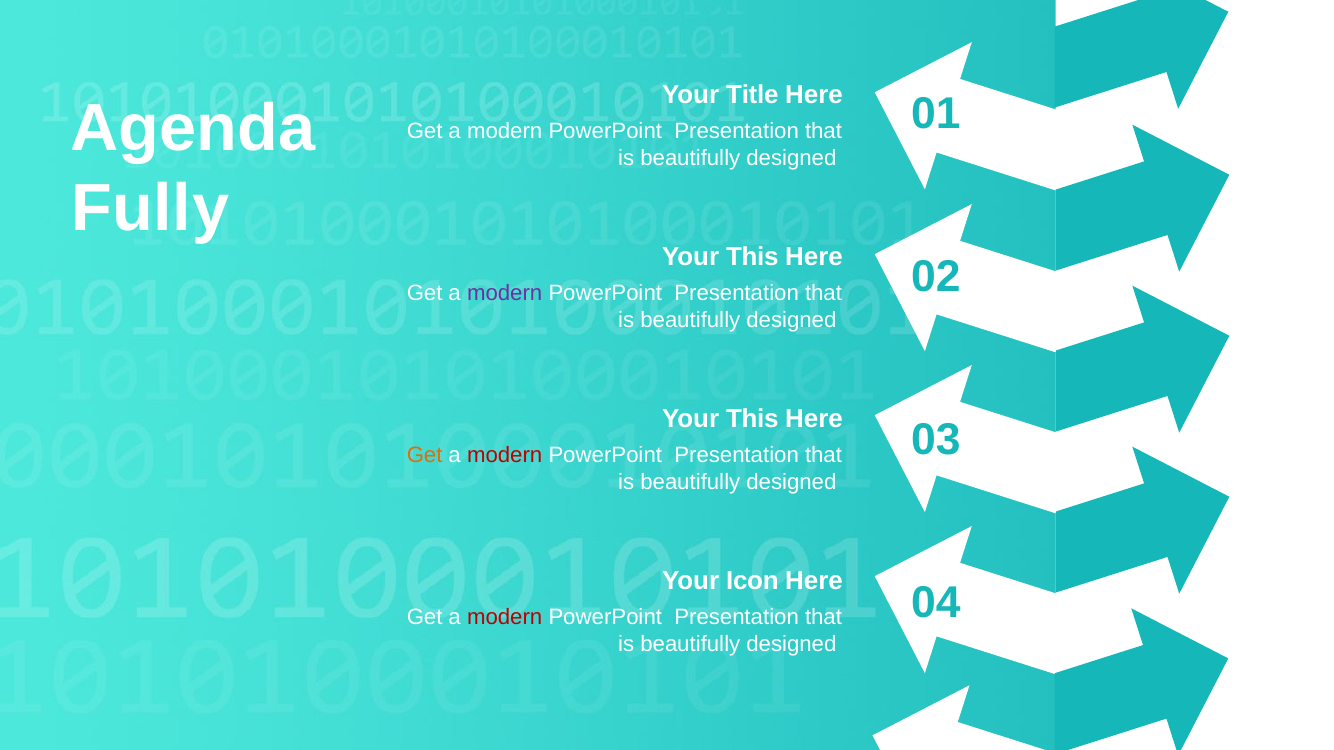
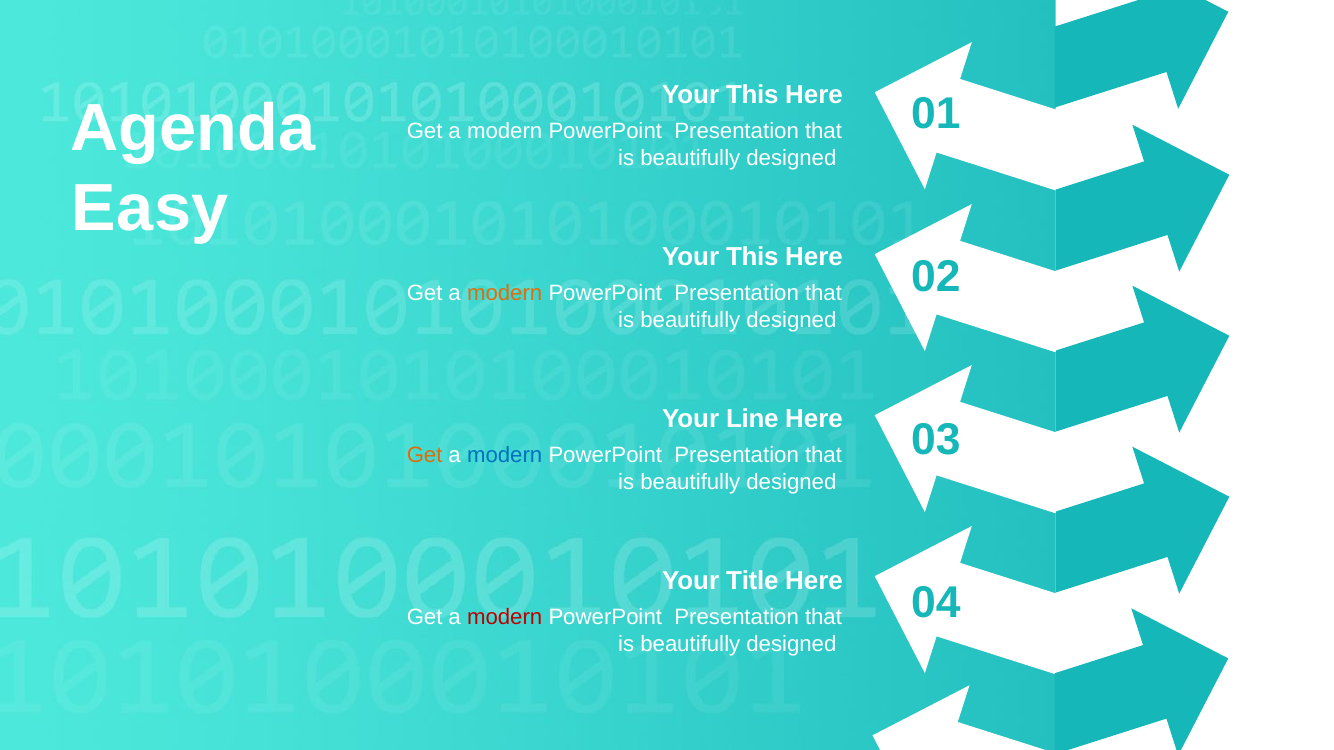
Title: Title -> This (752, 95)
Fully: Fully -> Easy (150, 208)
modern colour: purple -> orange (505, 294)
This: This -> Line (752, 419)
modern colour: red -> blue (505, 456)
Icon: Icon -> Title (752, 581)
